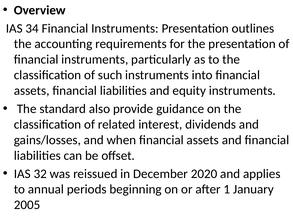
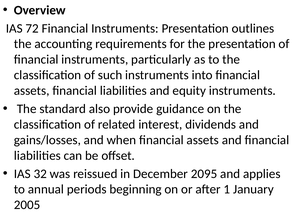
34: 34 -> 72 (32, 28)
2020: 2020 -> 2095 (204, 174)
